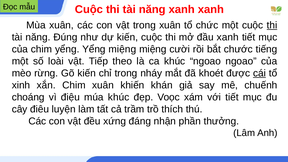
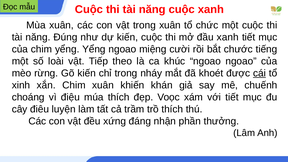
năng xanh: xanh -> cuộc (182, 9)
thi underline: present -> none (272, 25)
Yểng miệng: miệng -> ngoao (122, 49)
múa khúc: khúc -> thích (119, 97)
